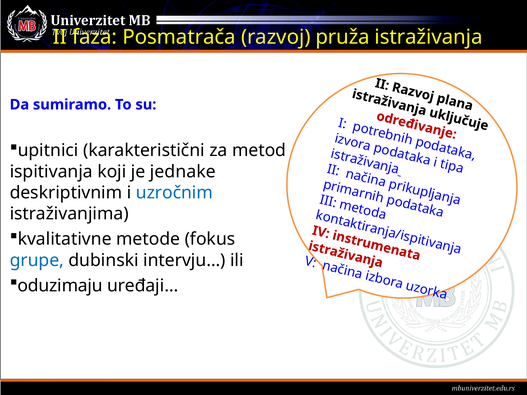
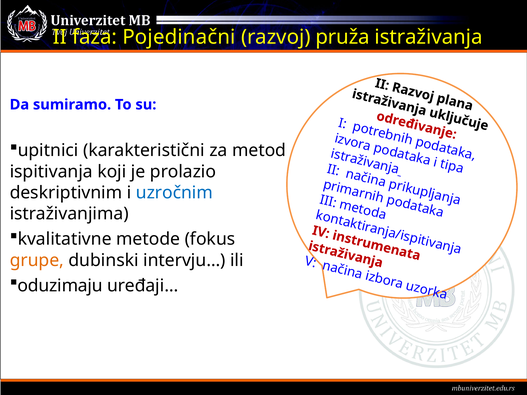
Posmatrača: Posmatrača -> Pojedinačni (179, 37)
jednake: jednake -> prolazio (183, 172)
grupe colour: blue -> orange (37, 260)
